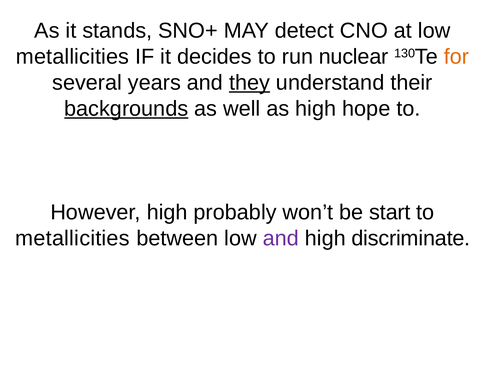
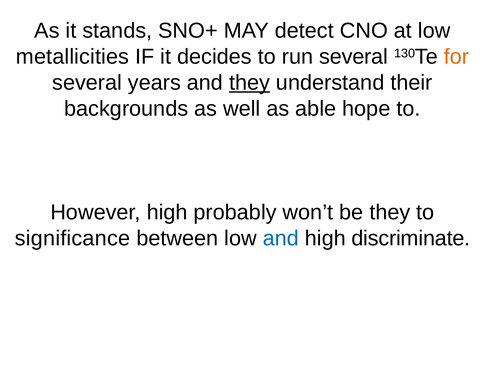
run nuclear: nuclear -> several (354, 57)
backgrounds underline: present -> none (126, 109)
as high: high -> able (316, 109)
be start: start -> they (390, 213)
metallicities: metallicities -> significance (73, 239)
and colour: purple -> blue (281, 239)
